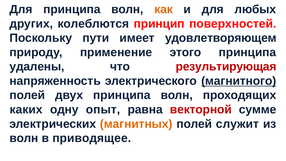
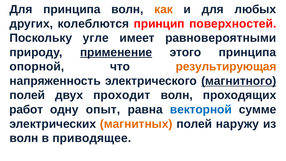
пути: пути -> угле (96, 38)
удовлетворяющем: удовлетворяющем -> равновероятными (221, 38)
применение underline: none -> present (116, 52)
удалены: удалены -> опорной (37, 67)
результирующая colour: red -> orange (226, 67)
двух принципа: принципа -> проходит (122, 95)
каких: каких -> работ (26, 109)
векторной colour: red -> blue (201, 109)
служит: служит -> наружу (237, 124)
